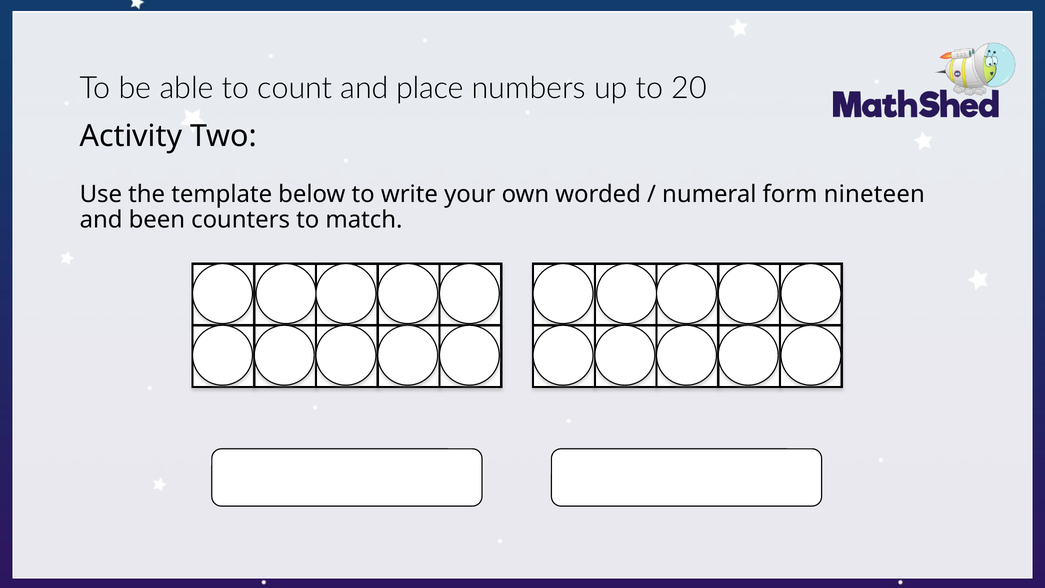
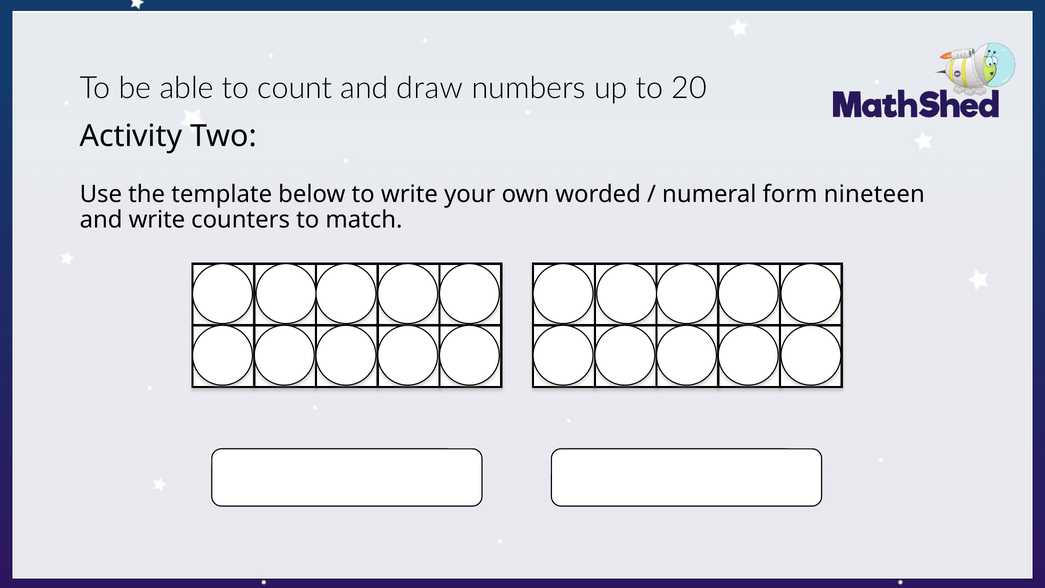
place: place -> draw (430, 88)
and been: been -> write (157, 220)
